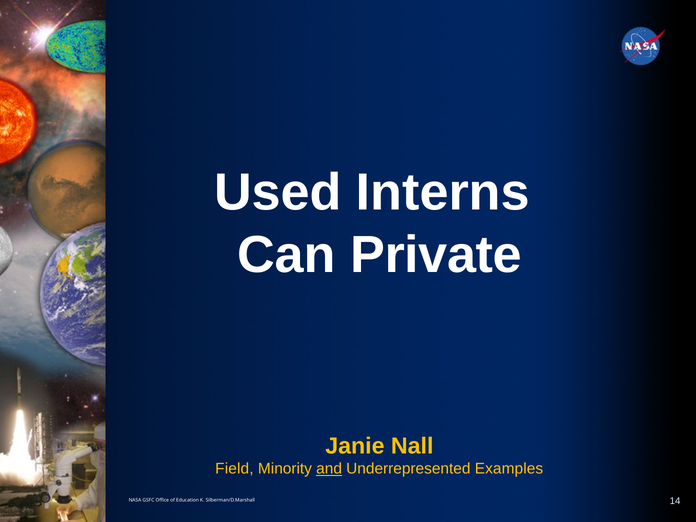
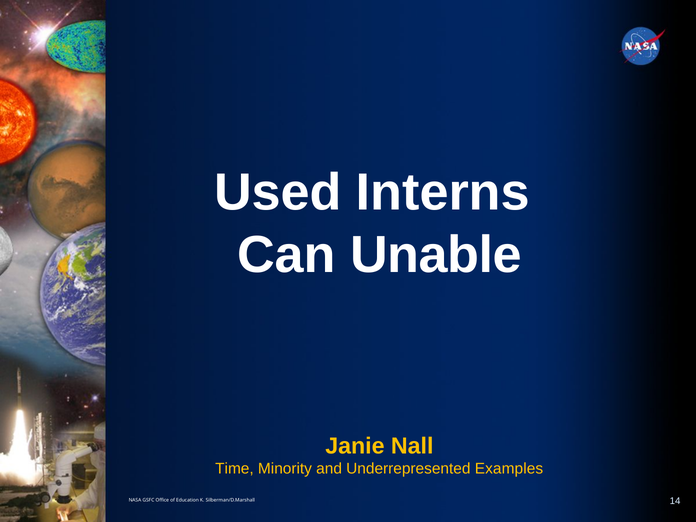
Private: Private -> Unable (436, 255)
Field: Field -> Time (234, 469)
and underline: present -> none (329, 469)
